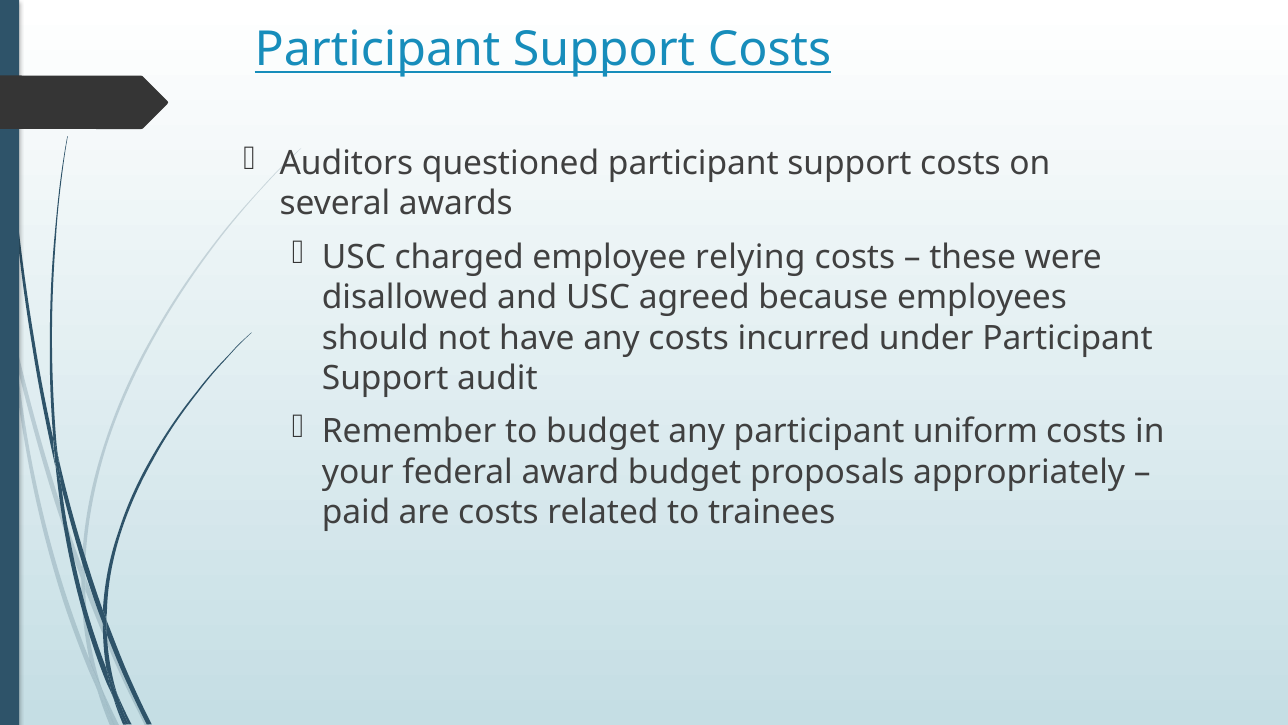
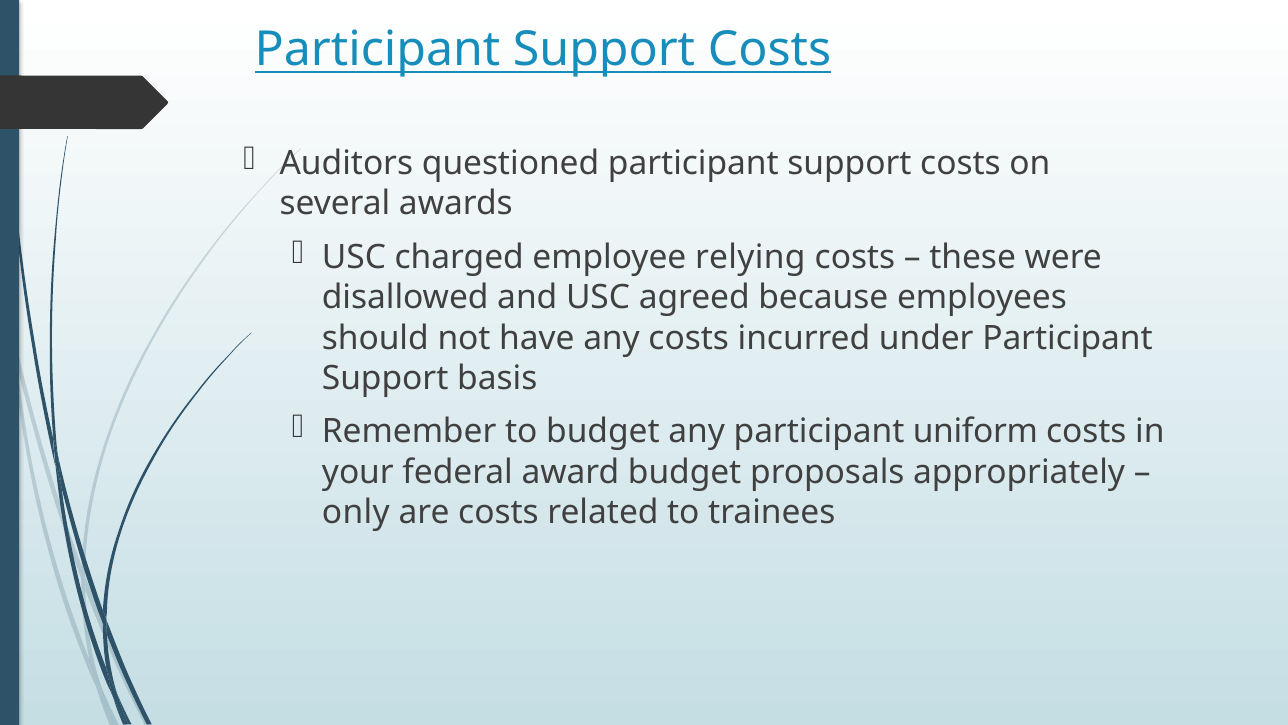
audit: audit -> basis (497, 378)
paid: paid -> only (356, 512)
